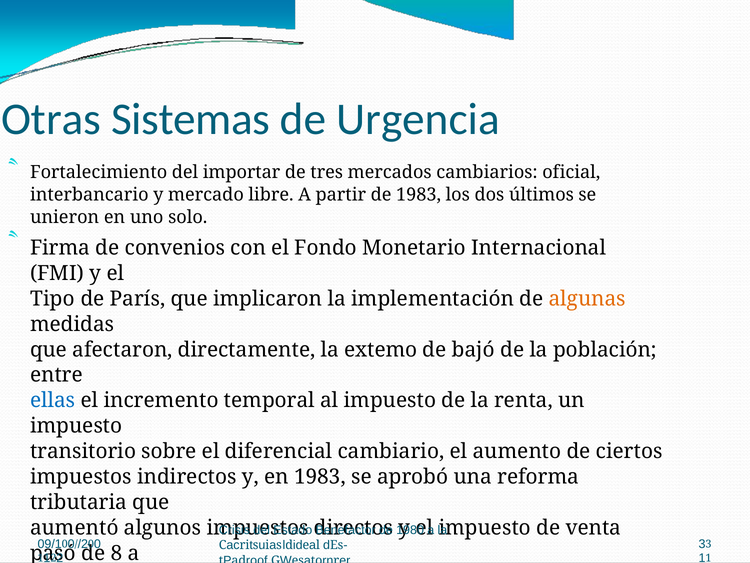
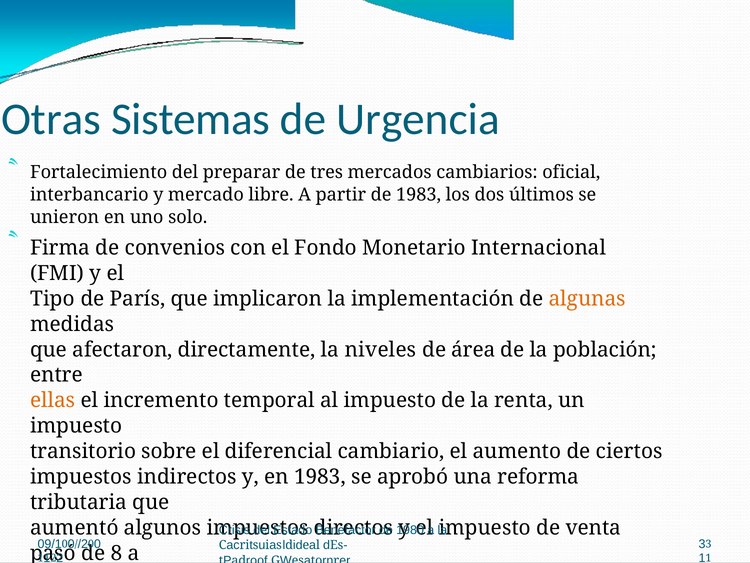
importar: importar -> preparar (242, 172)
extemo: extemo -> niveles (381, 349)
bajó: bajó -> área (473, 349)
ellas colour: blue -> orange (53, 400)
